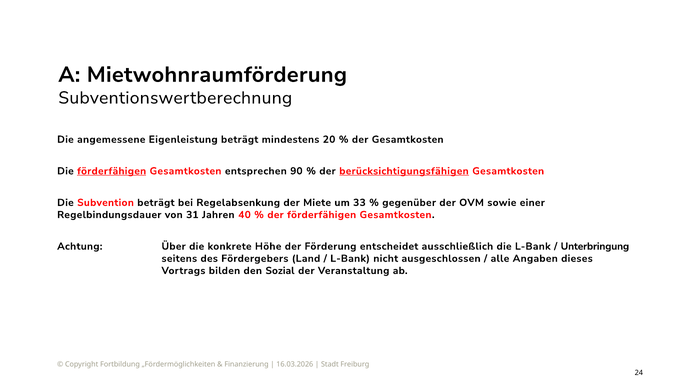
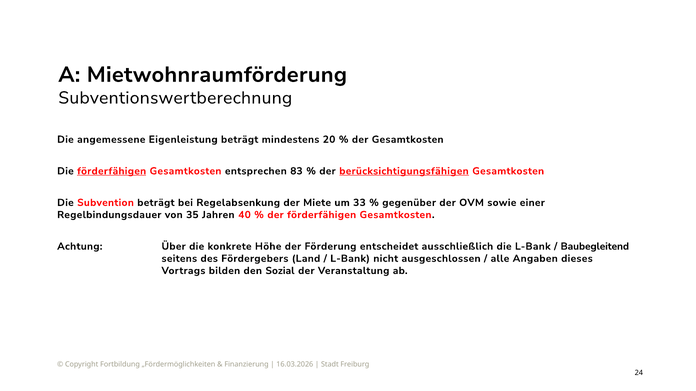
90: 90 -> 83 (296, 171)
31: 31 -> 35 (192, 215)
Unterbringung: Unterbringung -> Baubegleitend (595, 247)
